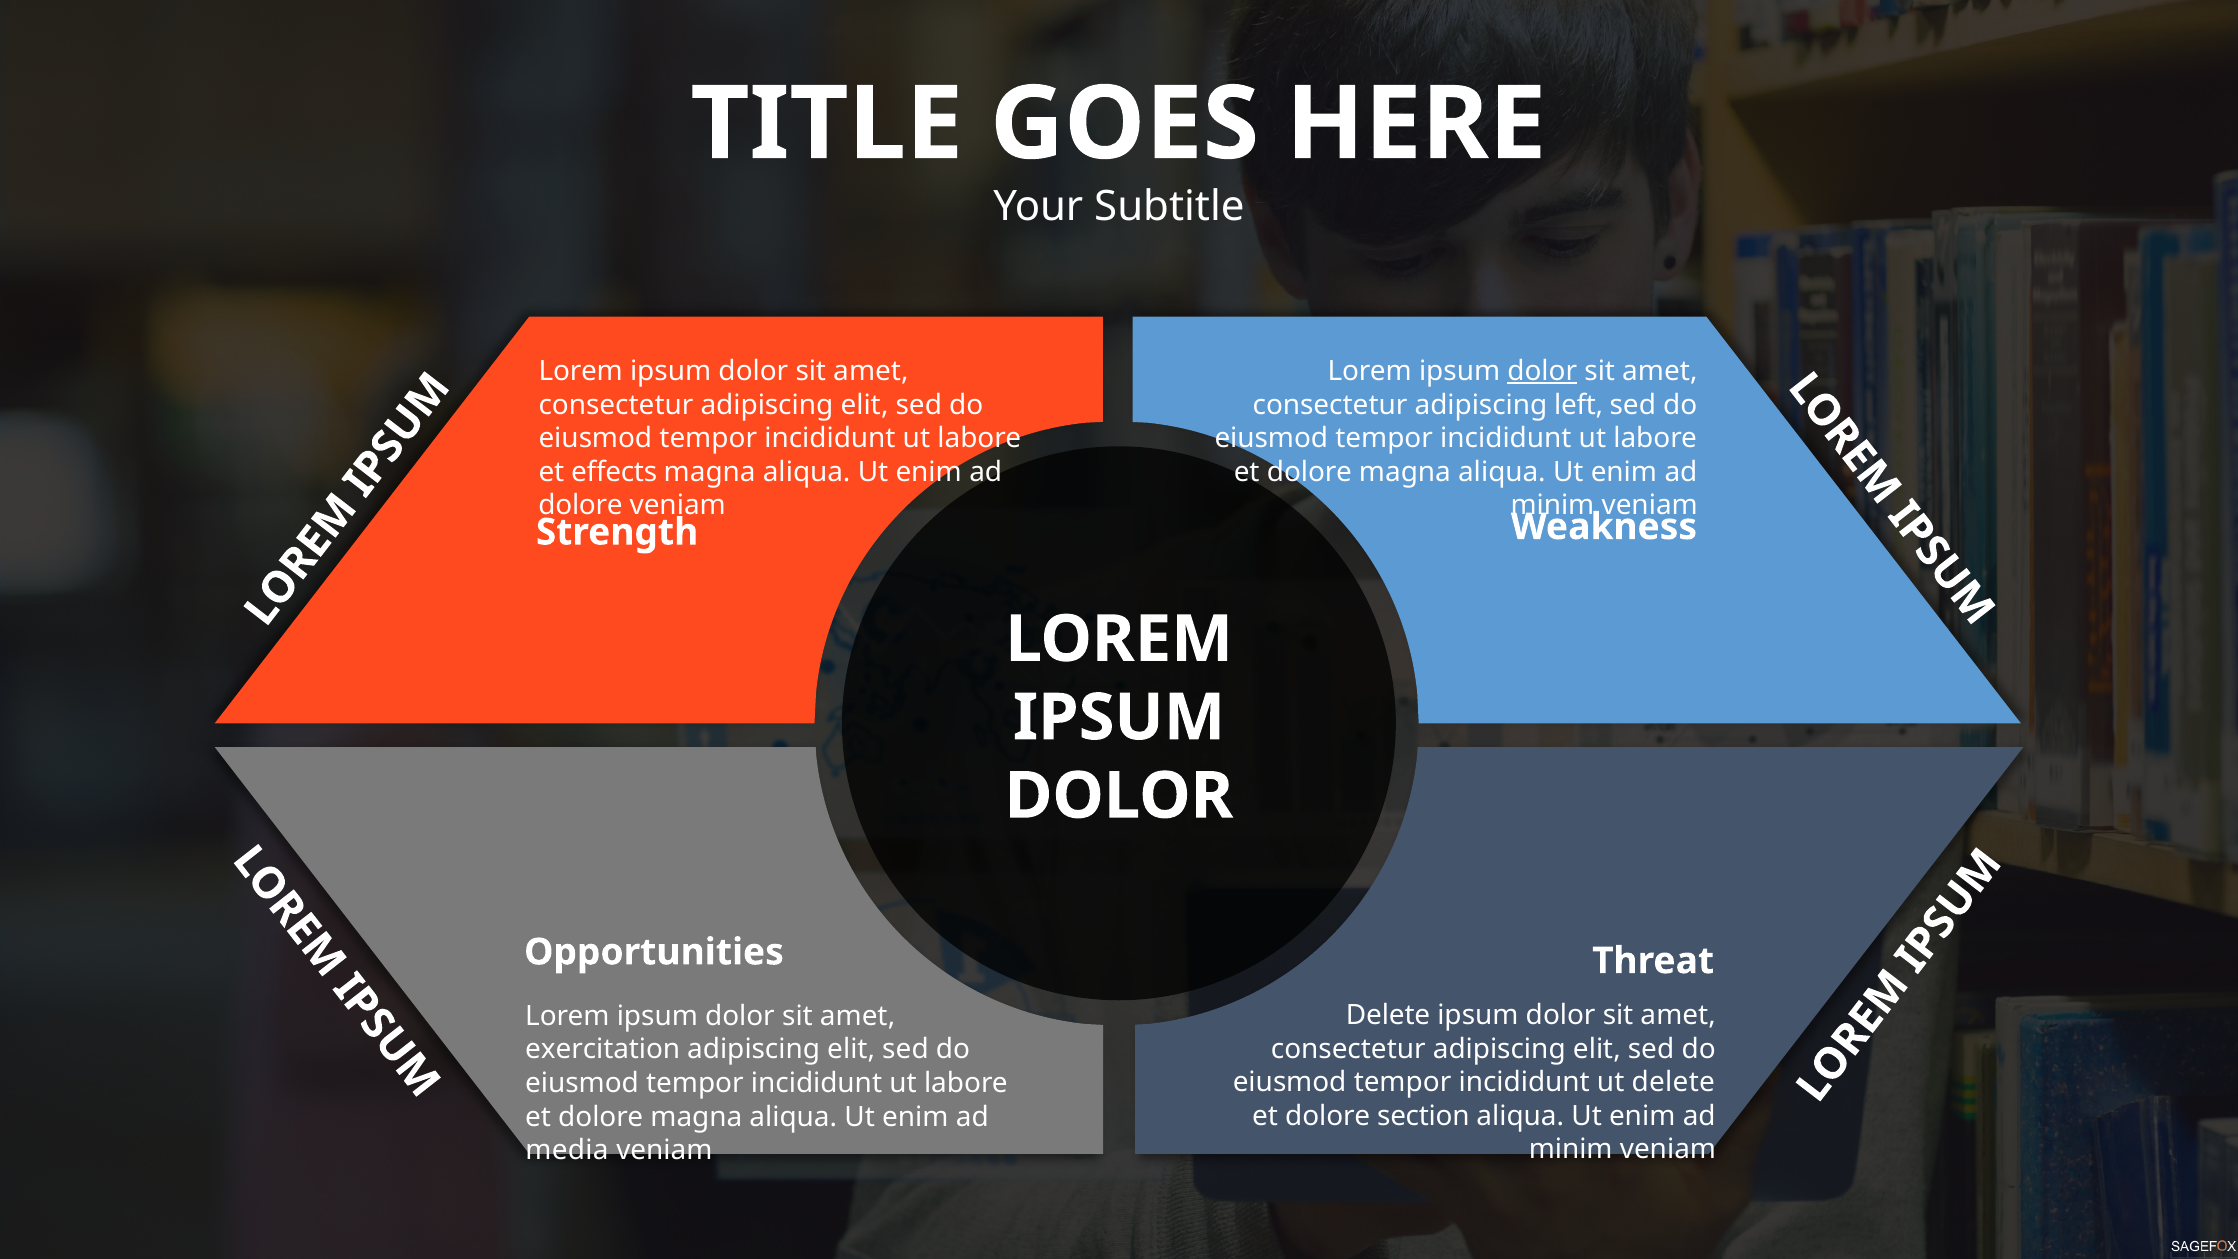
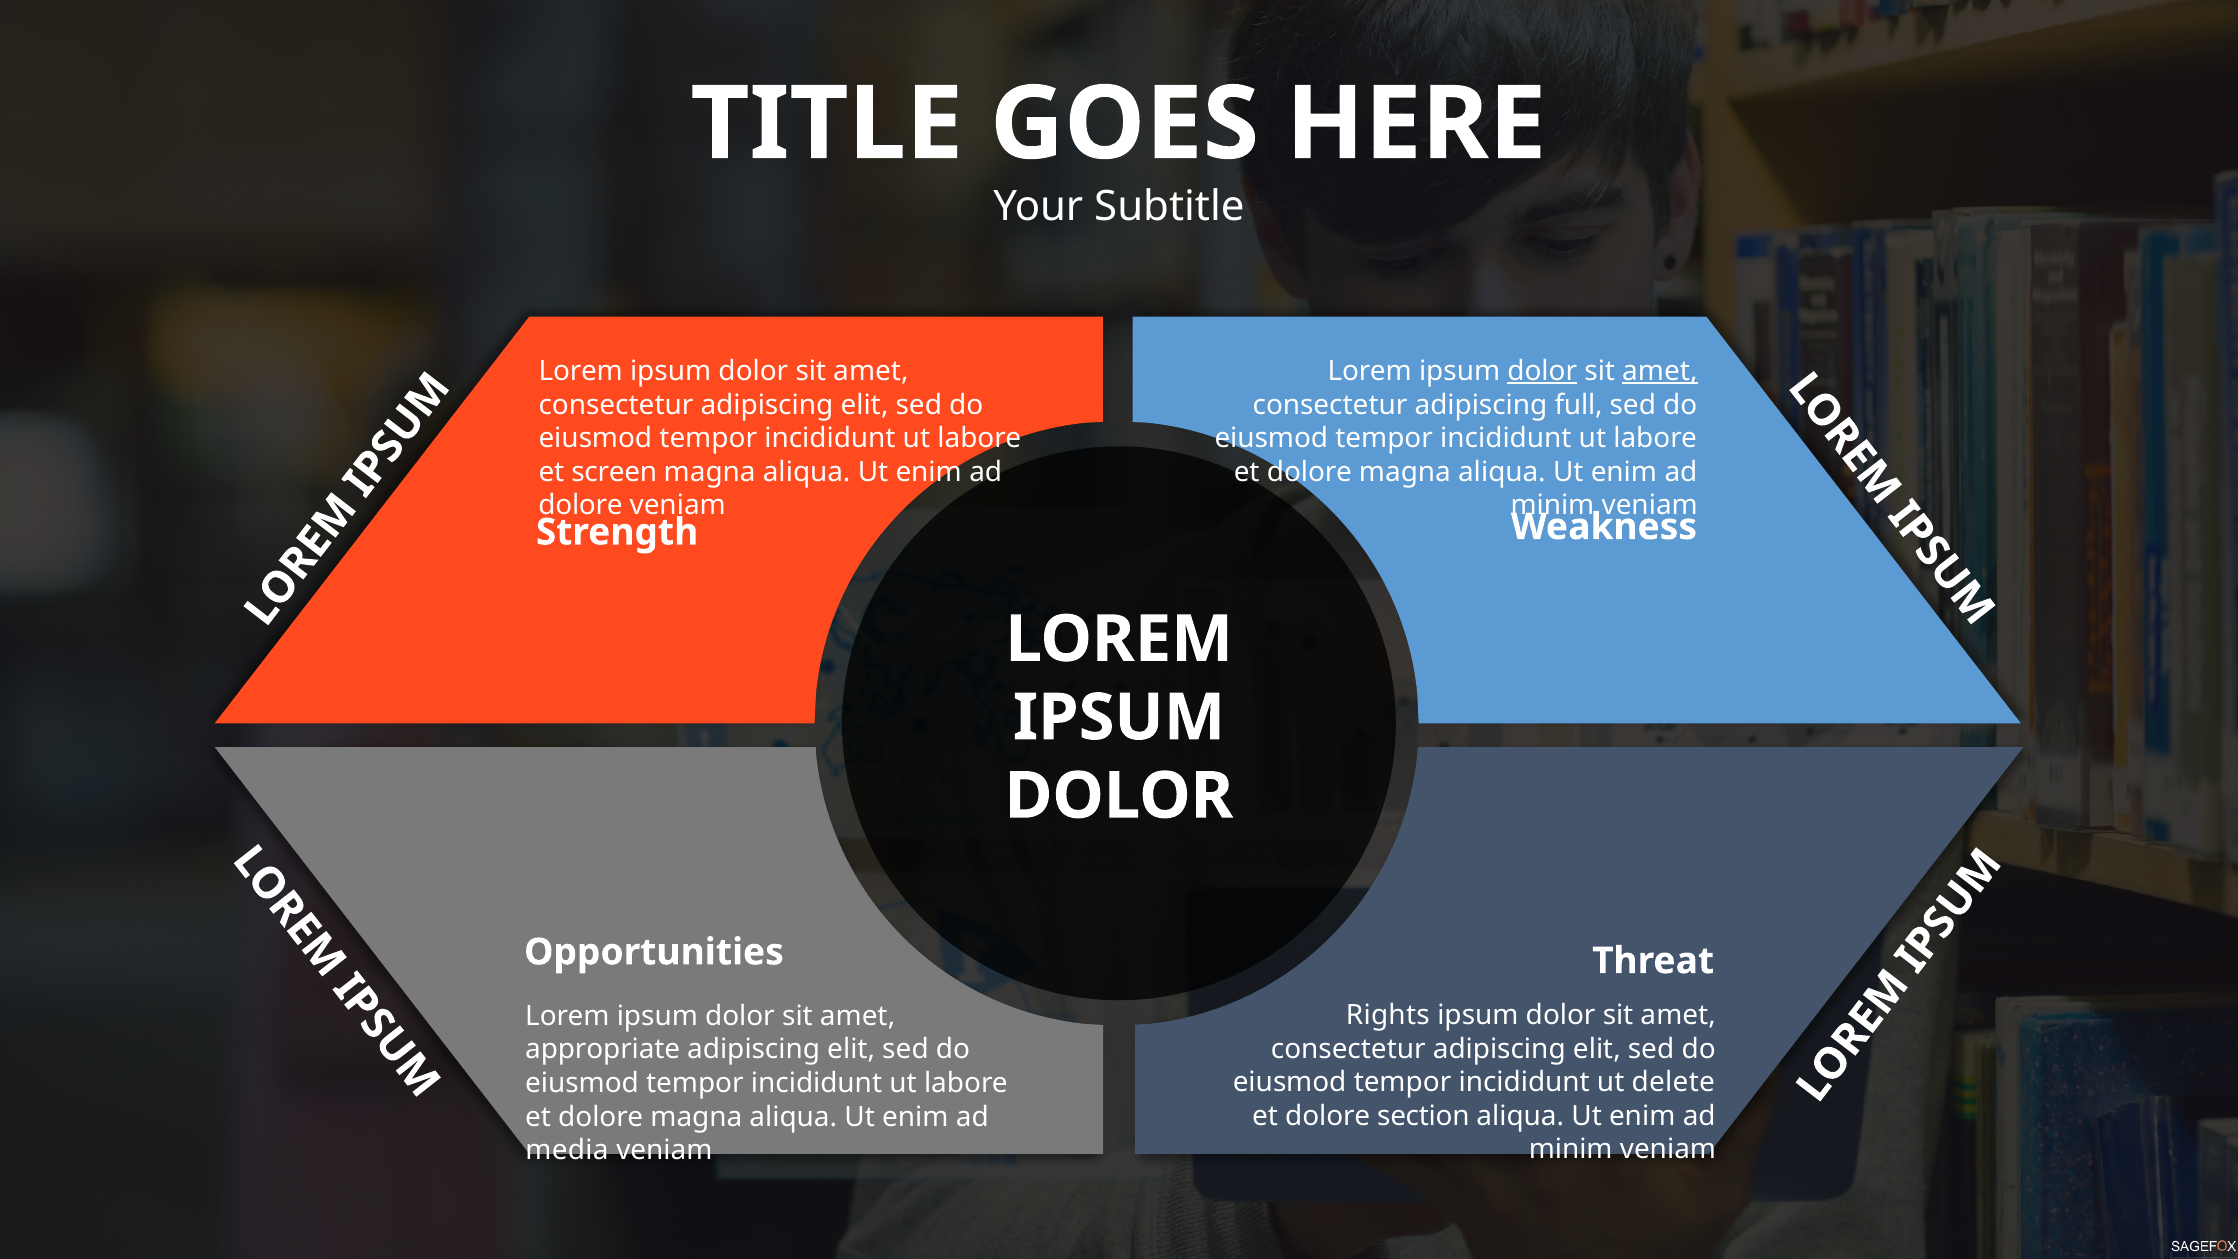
amet underline: none -> present (1660, 371)
left: left -> full (1579, 405)
effects: effects -> screen (614, 472)
Delete: Delete -> Rights (1388, 1015)
exercitation: exercitation -> appropriate (603, 1050)
